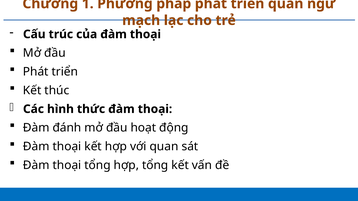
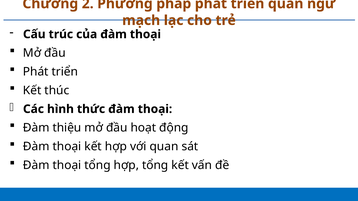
1: 1 -> 2 (88, 4)
đánh: đánh -> thiệu (67, 128)
